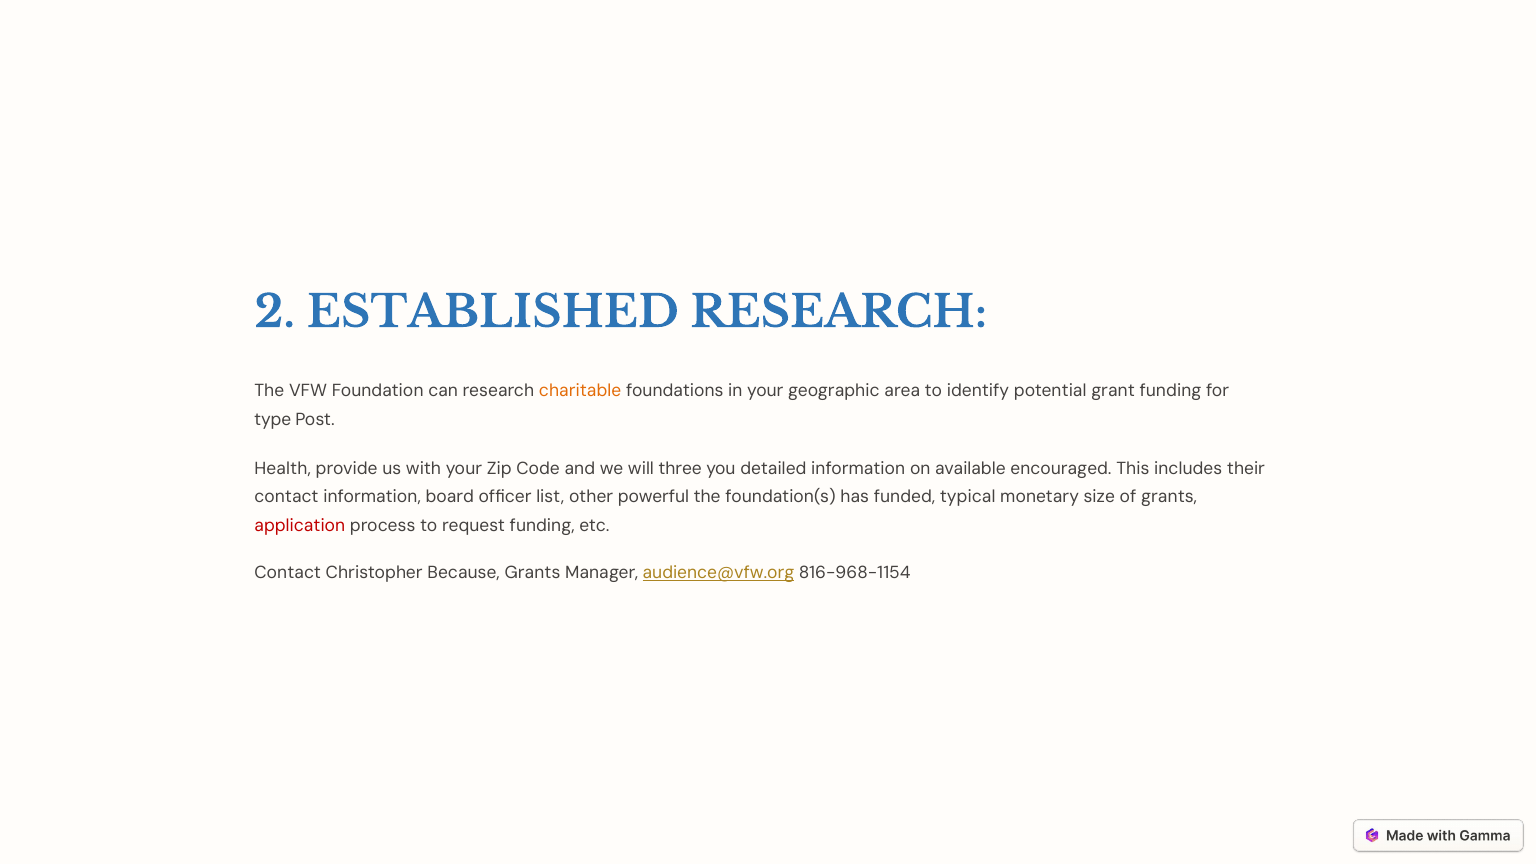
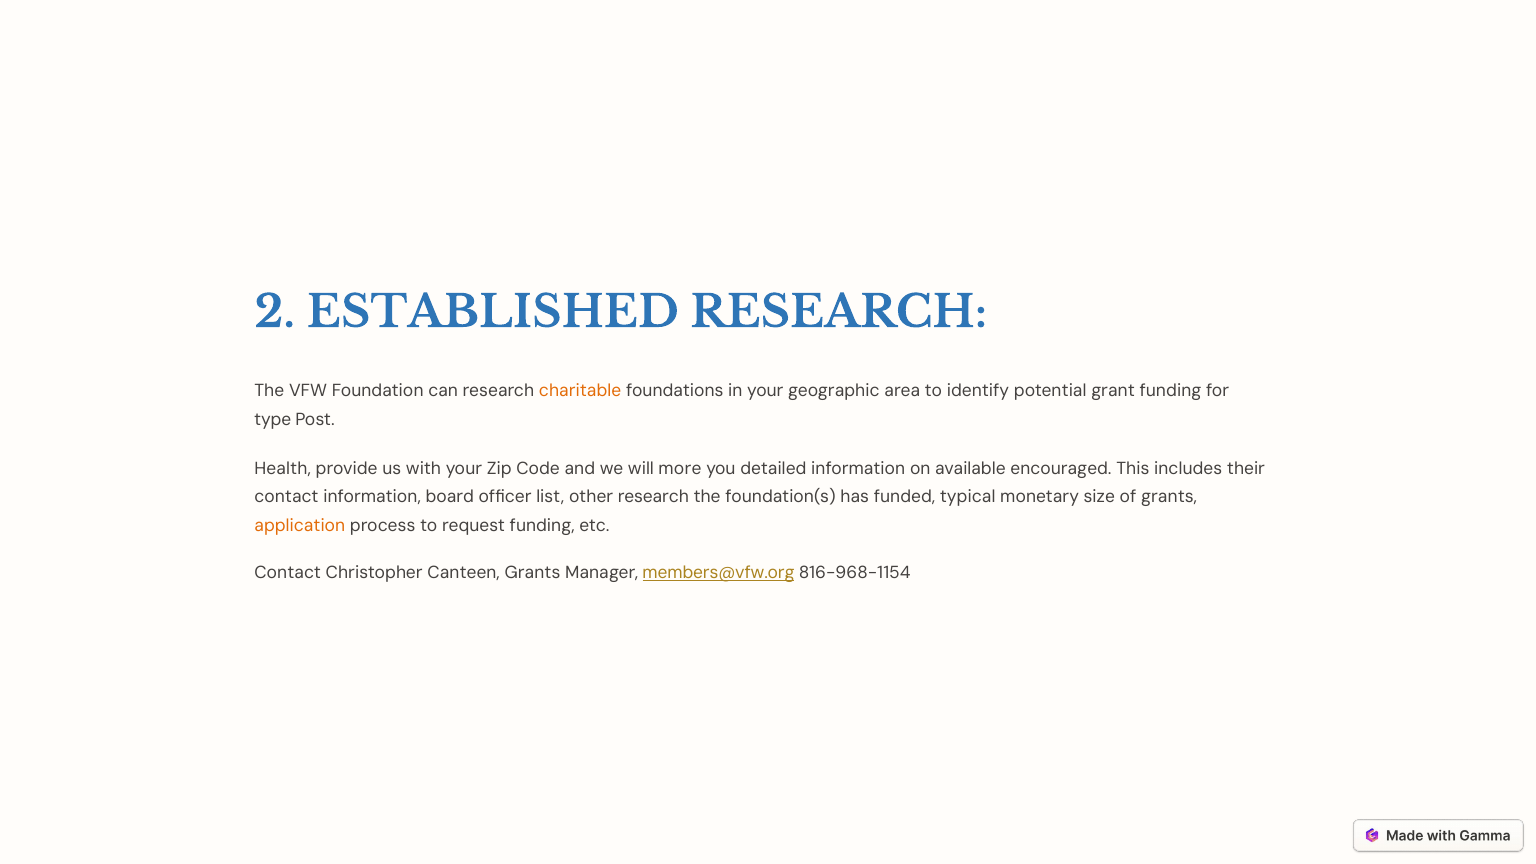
three: three -> more (680, 468)
other powerful: powerful -> research (653, 497)
application colour: red -> orange (300, 525)
Because: Because -> Canteen (464, 572)
audience@vfw.org: audience@vfw.org -> members@vfw.org (719, 572)
